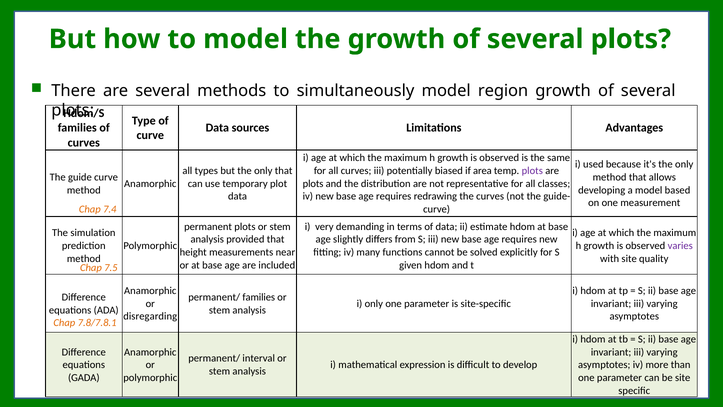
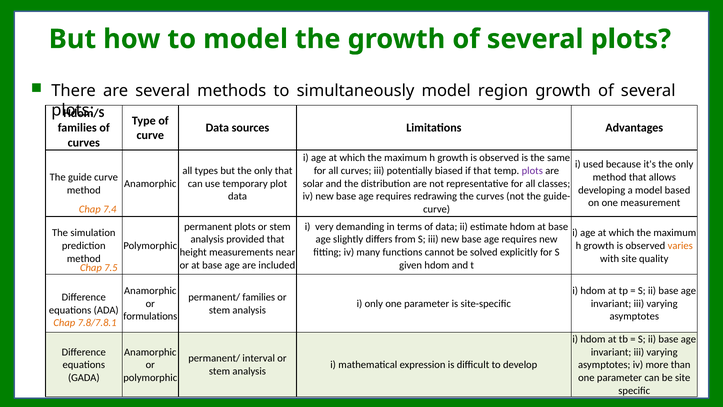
if area: area -> that (482, 171)
plots: plots -> solar (313, 183)
varies colour: purple -> orange (680, 246)
disregarding: disregarding -> formulations (150, 316)
